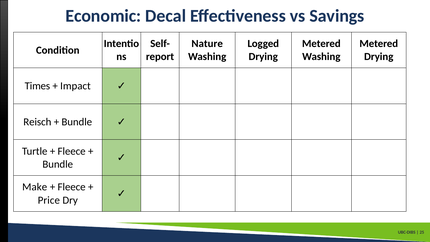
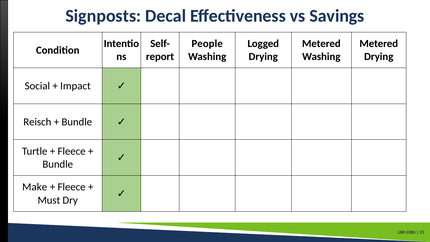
Economic: Economic -> Signposts (103, 16)
Nature: Nature -> People (207, 44)
Times: Times -> Social (37, 86)
Price: Price -> Must (49, 200)
